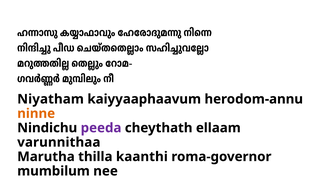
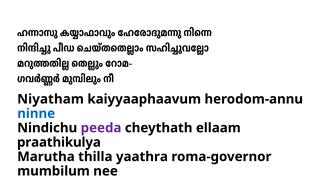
ninne colour: orange -> blue (36, 113)
varunnithaa: varunnithaa -> praathikulya (59, 142)
kaanthi: kaanthi -> yaathra (142, 157)
